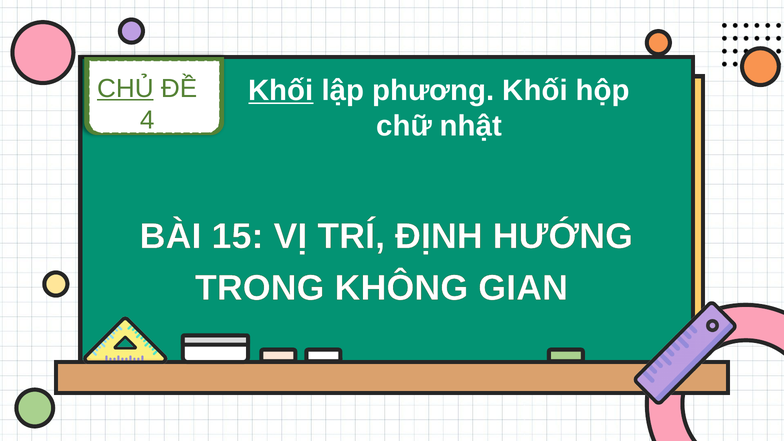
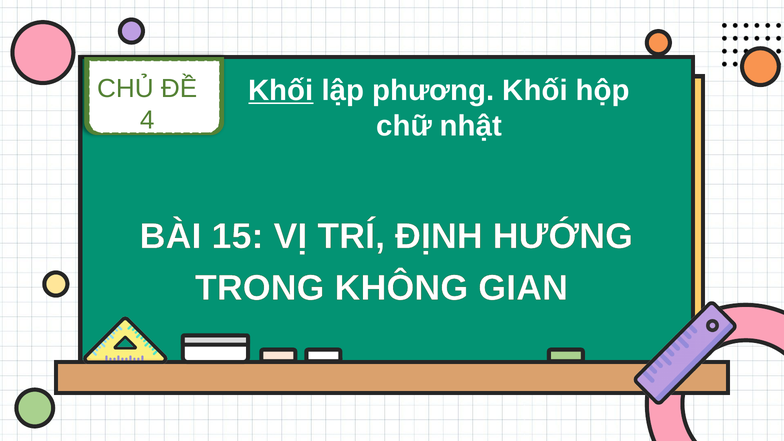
CHỦ underline: present -> none (125, 89)
